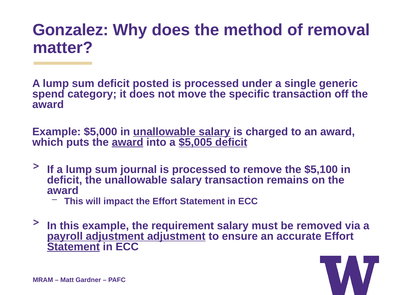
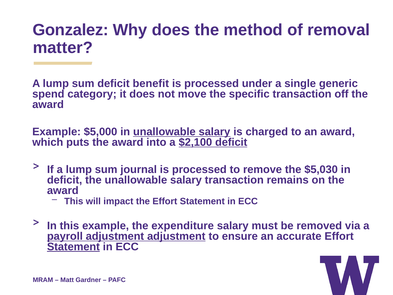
posted: posted -> benefit (151, 83)
award underline: present -> none (128, 142)
$5,005: $5,005 -> $2,100 (195, 142)
$5,100: $5,100 -> $5,030 (321, 169)
requirement: requirement -> expenditure (183, 226)
